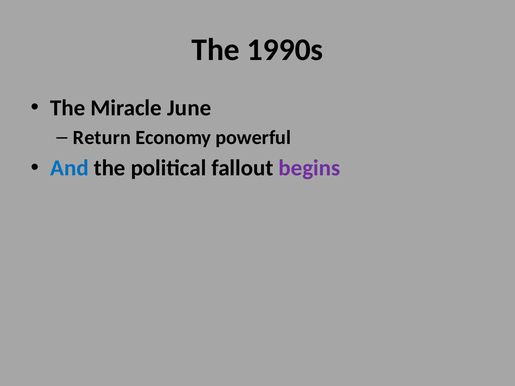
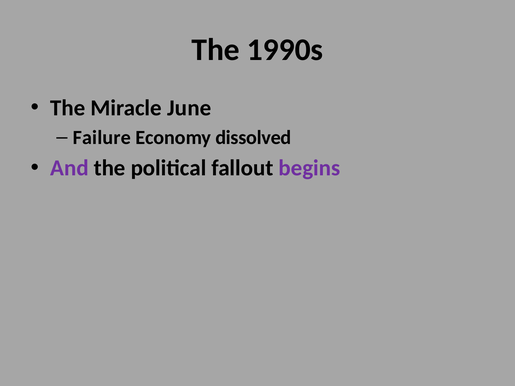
Return: Return -> Failure (102, 138)
powerful: powerful -> dissolved (253, 138)
And colour: blue -> purple (69, 168)
